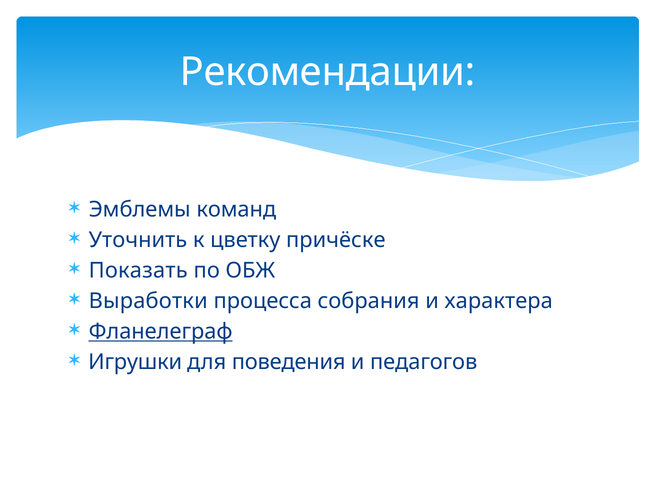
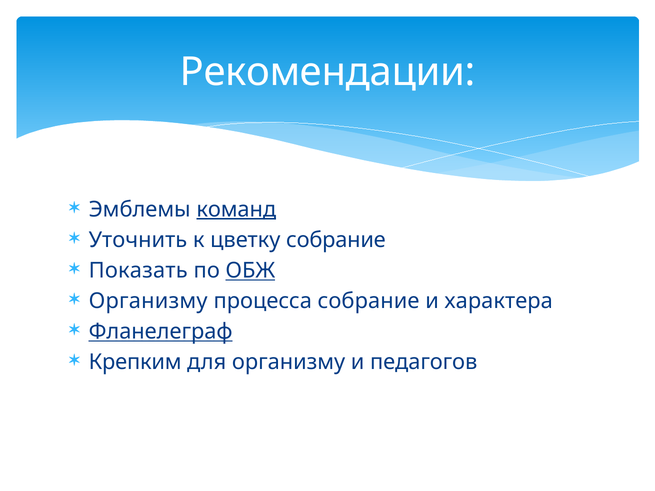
команд underline: none -> present (236, 210)
цветку причёске: причёске -> собрание (336, 240)
ОБЖ underline: none -> present (250, 271)
Выработки: Выработки -> Организму (148, 301)
процесса собрания: собрания -> собрание (369, 301)
Игрушки: Игрушки -> Крепким (135, 362)
для поведения: поведения -> организму (289, 362)
